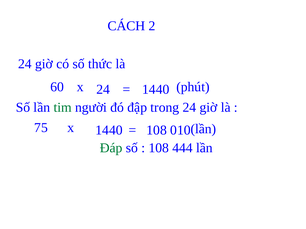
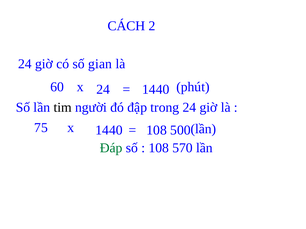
thức: thức -> gian (100, 64)
tim colour: green -> black (63, 108)
010: 010 -> 500 (180, 131)
444: 444 -> 570 (183, 148)
